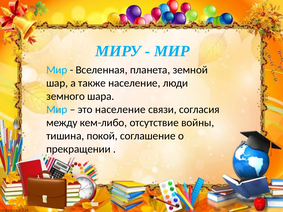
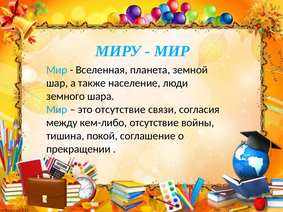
это население: население -> отсутствие (120, 110)
